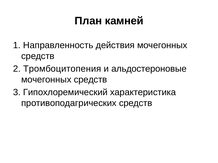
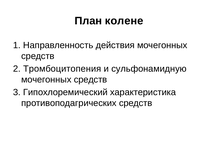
камней: камней -> колене (124, 21)
альдостероновые: альдостероновые -> сульфонамидную (149, 69)
